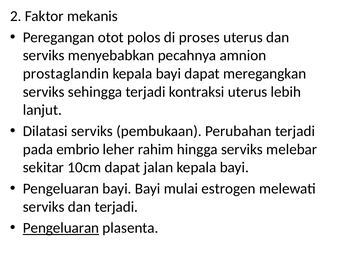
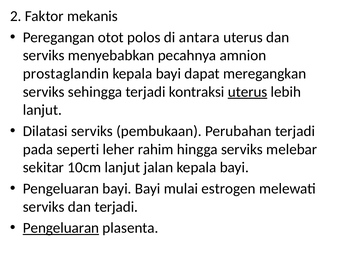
proses: proses -> antara (199, 37)
uterus underline: none -> present (248, 92)
embrio: embrio -> seperti (78, 149)
10cm dapat: dapat -> lanjut (122, 167)
